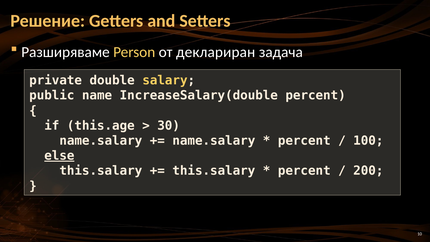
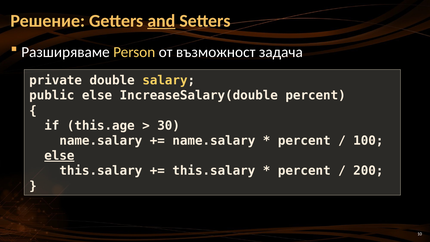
and underline: none -> present (161, 21)
деклариран: деклариран -> възможност (216, 52)
public name: name -> else (97, 95)
